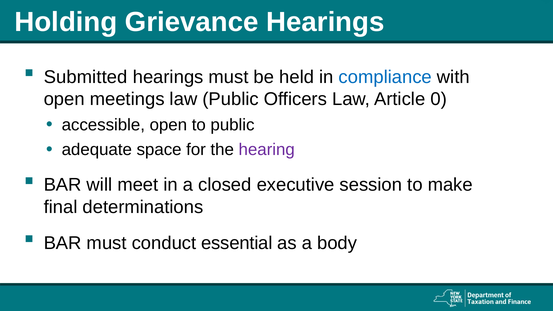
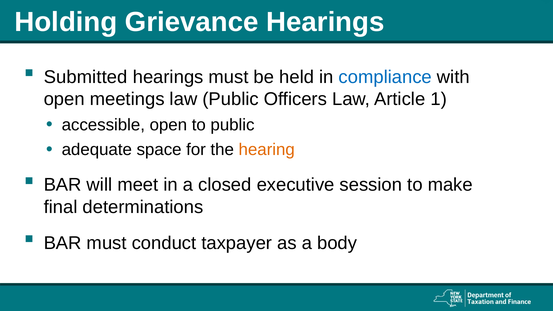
0: 0 -> 1 (439, 99)
hearing colour: purple -> orange (267, 150)
essential: essential -> taxpayer (237, 243)
